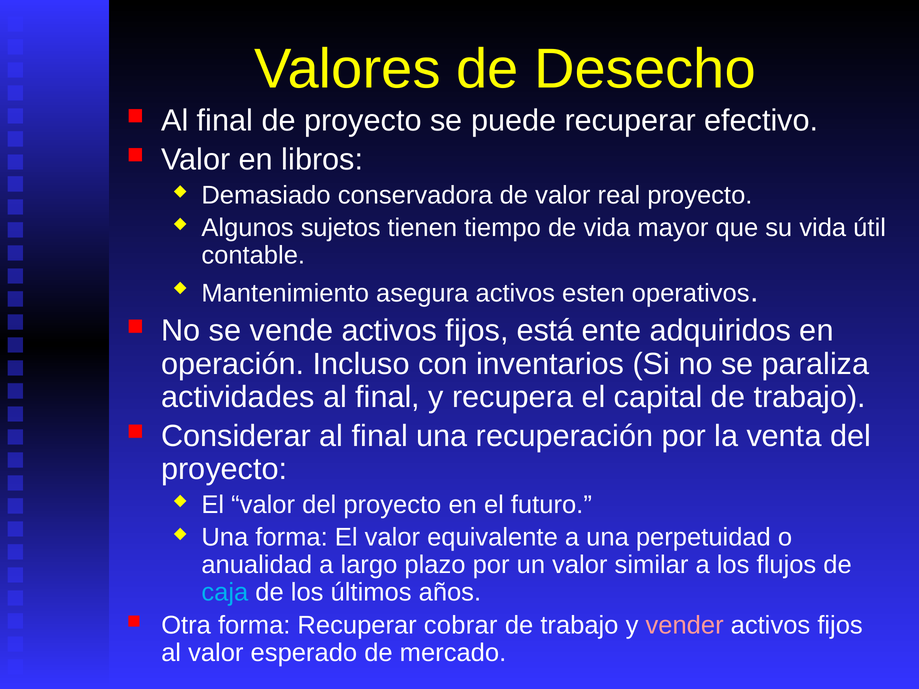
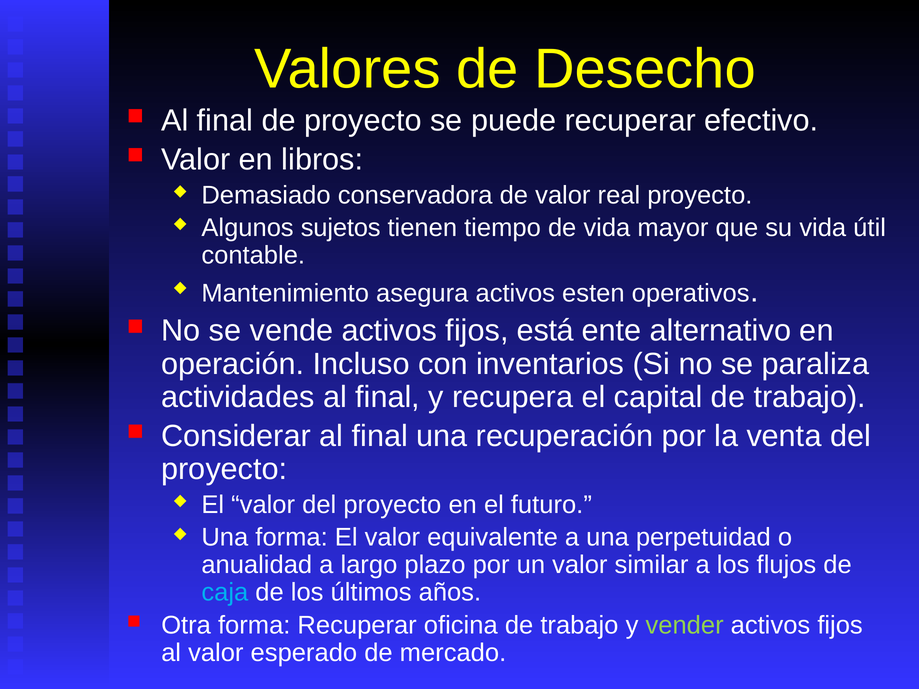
adquiridos: adquiridos -> alternativo (720, 331)
cobrar: cobrar -> oficina (461, 625)
vender colour: pink -> light green (685, 625)
